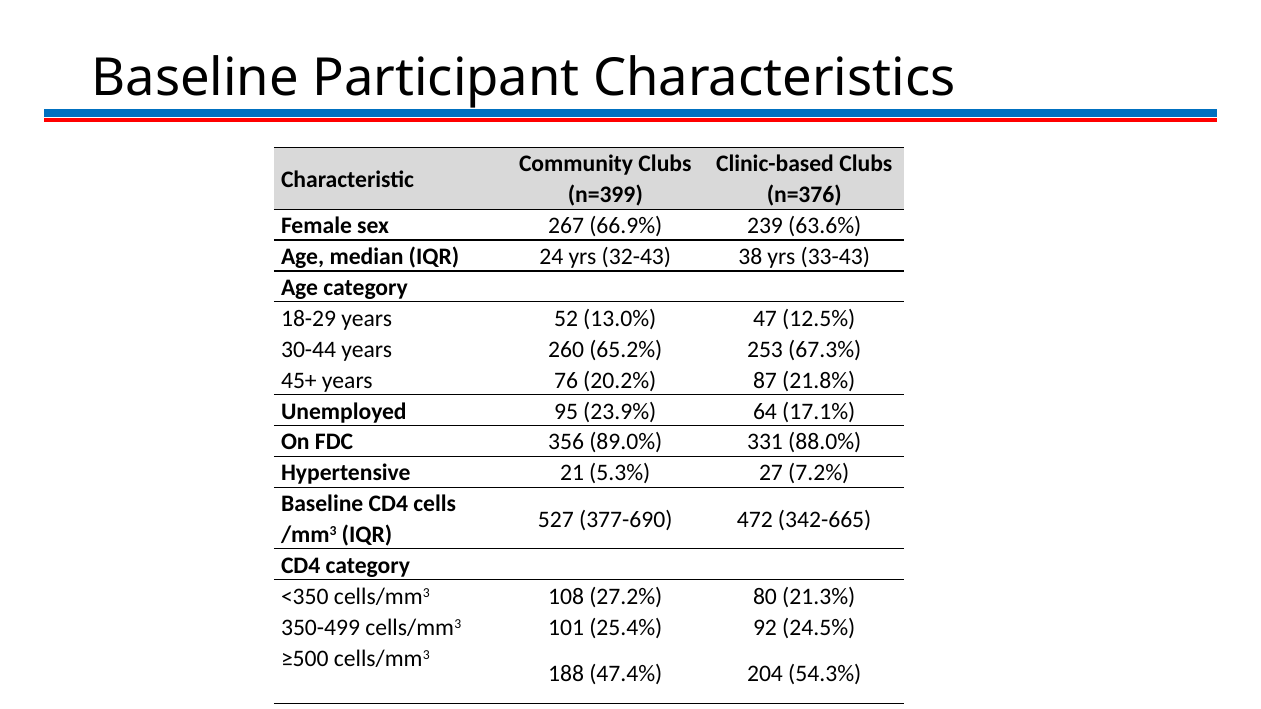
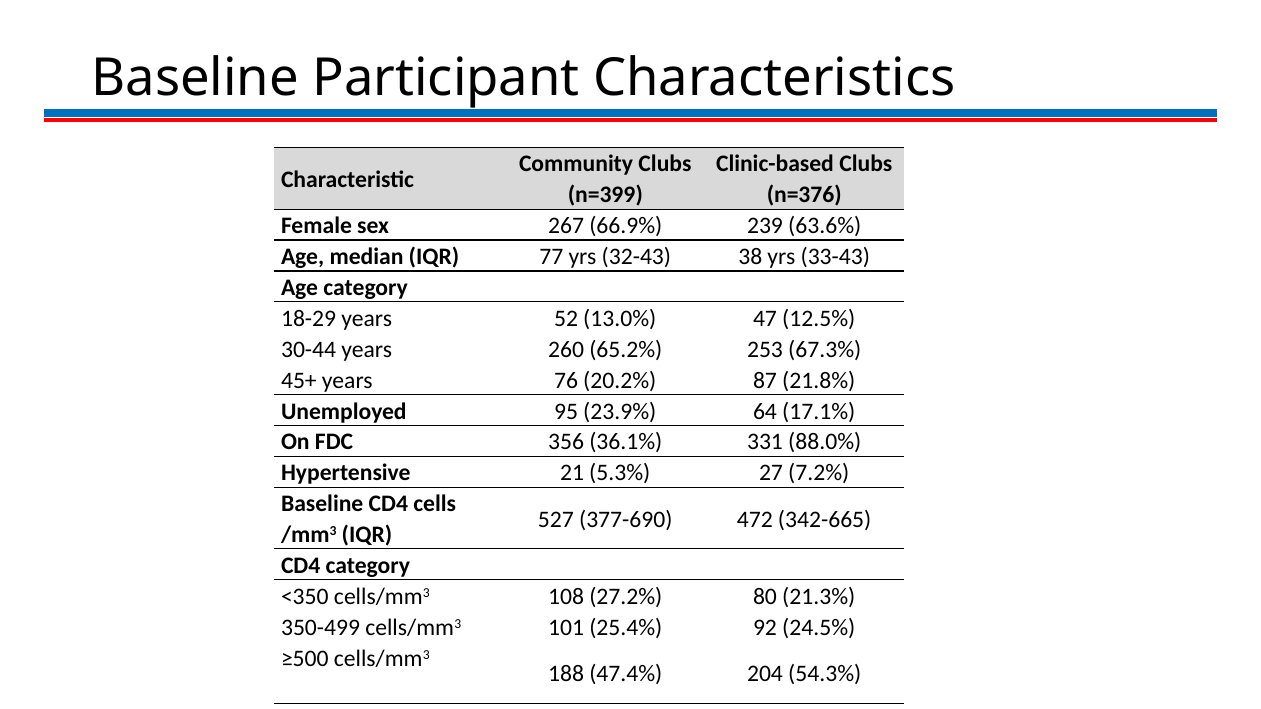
24: 24 -> 77 (551, 257)
89.0%: 89.0% -> 36.1% (626, 442)
